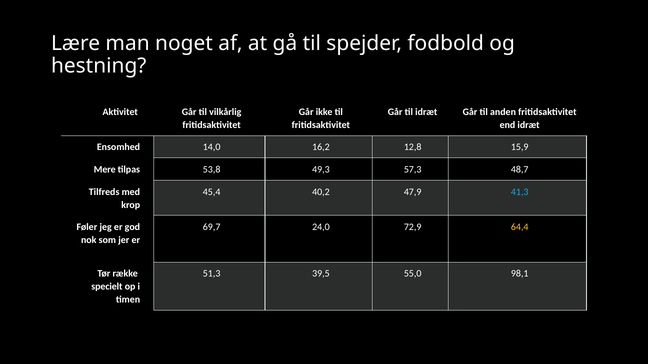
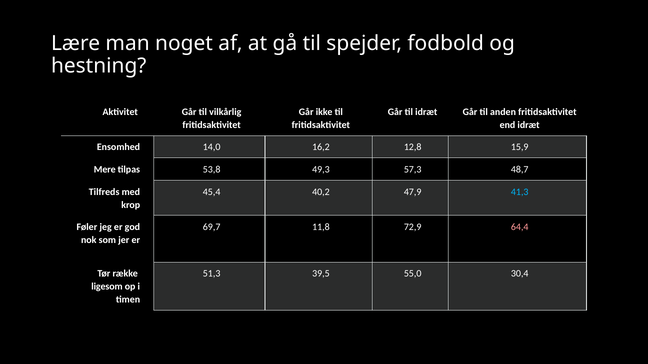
24,0: 24,0 -> 11,8 (321, 227)
64,4 colour: yellow -> pink (520, 227)
98,1: 98,1 -> 30,4 (520, 274)
specielt: specielt -> ligesom (107, 287)
